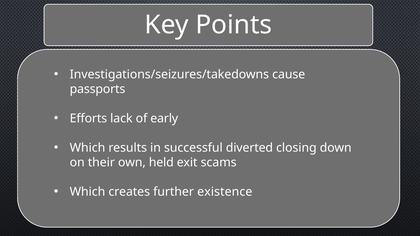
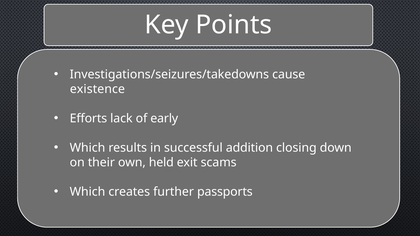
passports: passports -> existence (97, 89)
diverted: diverted -> addition (249, 148)
existence: existence -> passports (225, 192)
